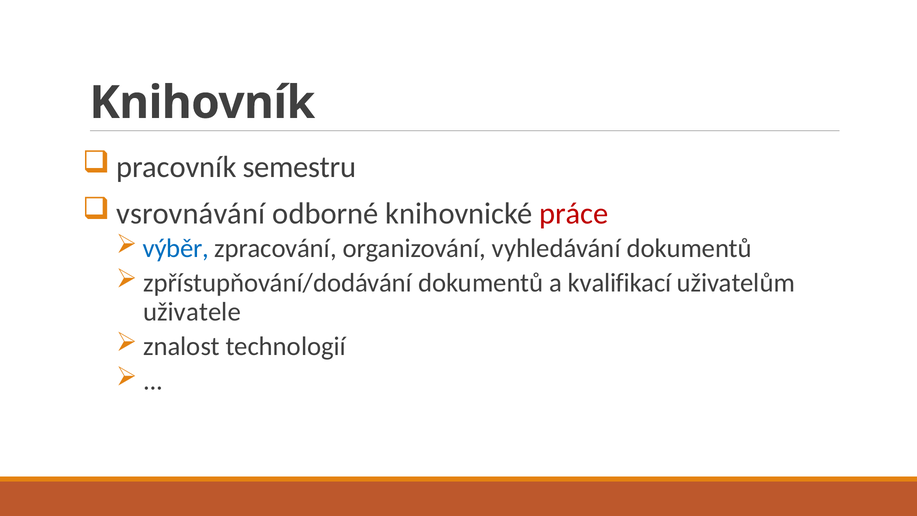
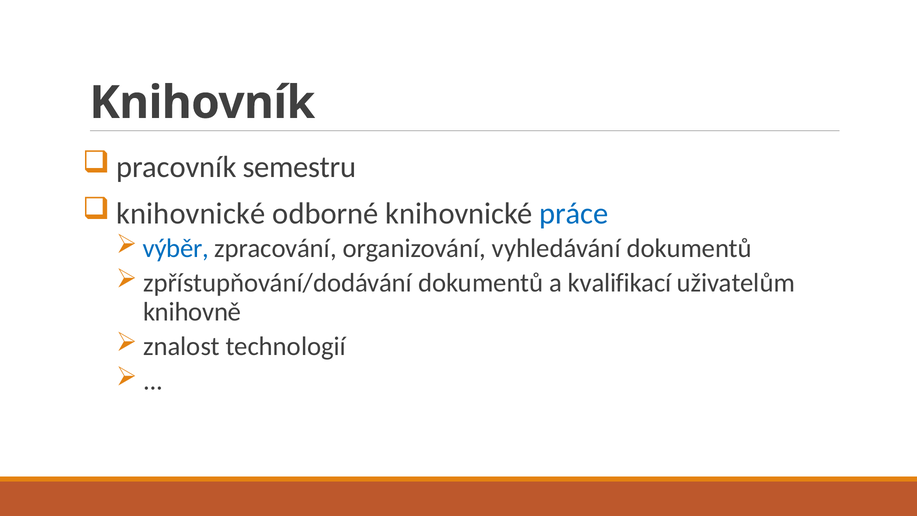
vsrovnávání: vsrovnávání -> knihovnické (191, 213)
práce colour: red -> blue (574, 213)
uživatele: uživatele -> knihovně (192, 312)
